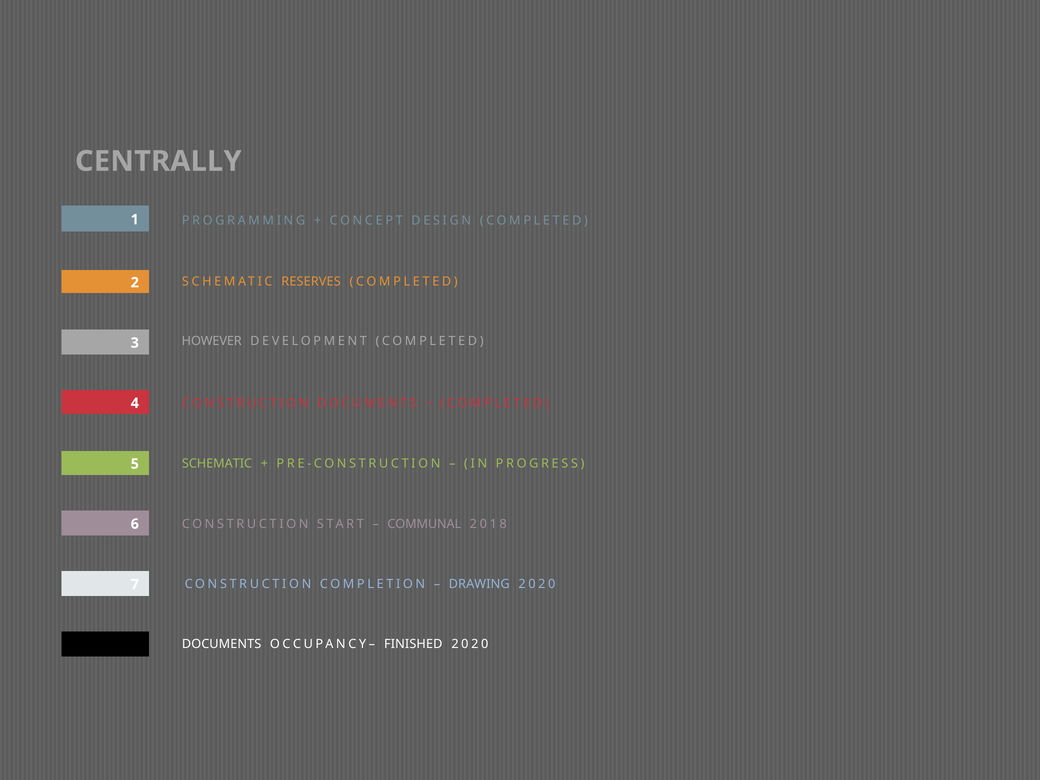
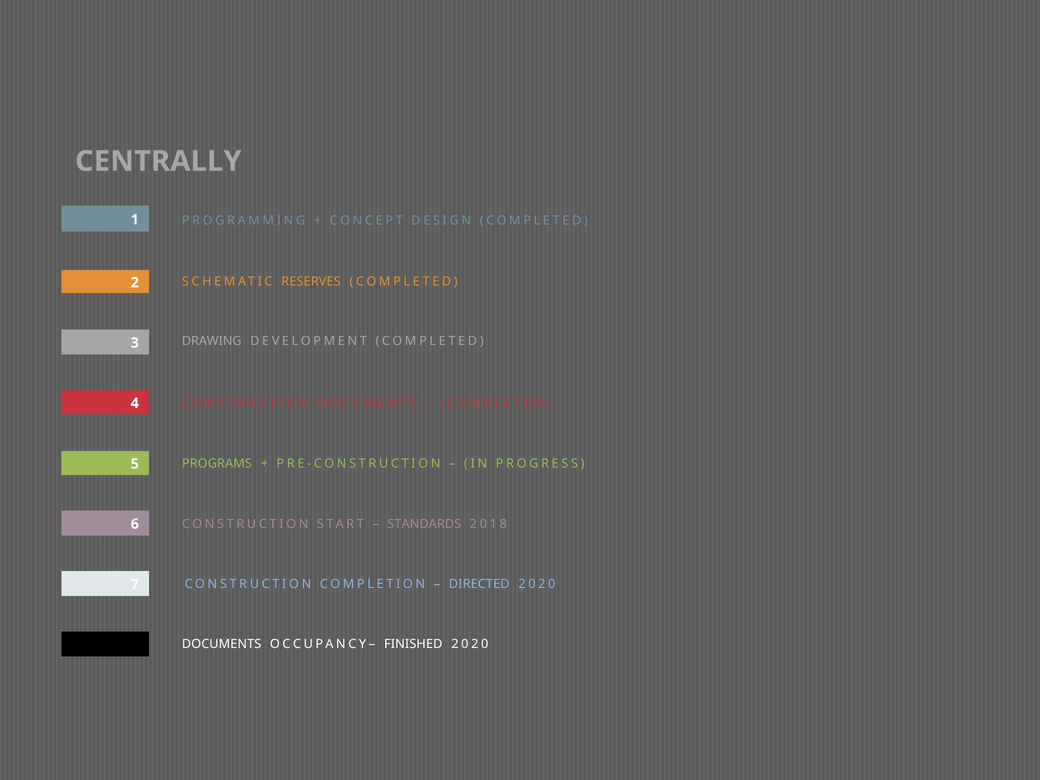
HOWEVER: HOWEVER -> DRAWING (212, 341)
5 SCHEMATIC: SCHEMATIC -> PROGRAMS (217, 463)
COMMUNAL: COMMUNAL -> STANDARDS (424, 524)
DRAWING: DRAWING -> DIRECTED (479, 584)
